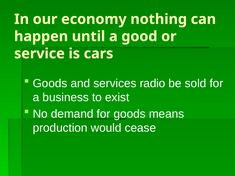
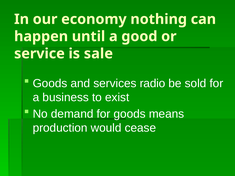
cars: cars -> sale (98, 54)
